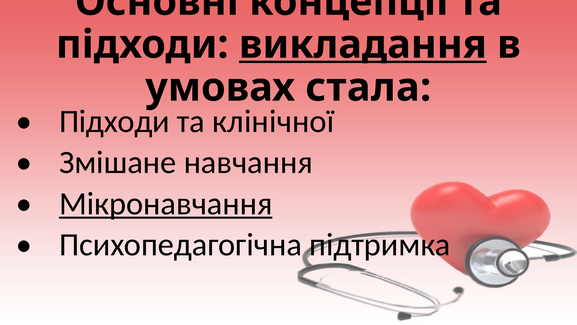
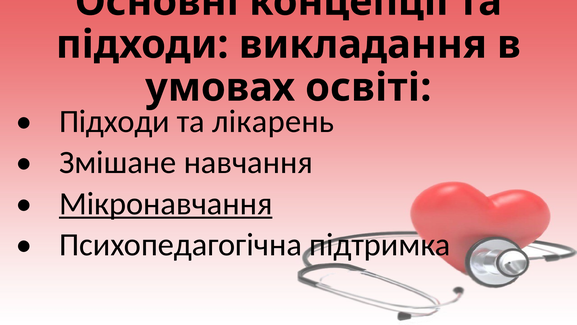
викладання underline: present -> none (363, 45)
стала: стала -> освіті (368, 87)
клінічної: клінічної -> лікарень (273, 121)
